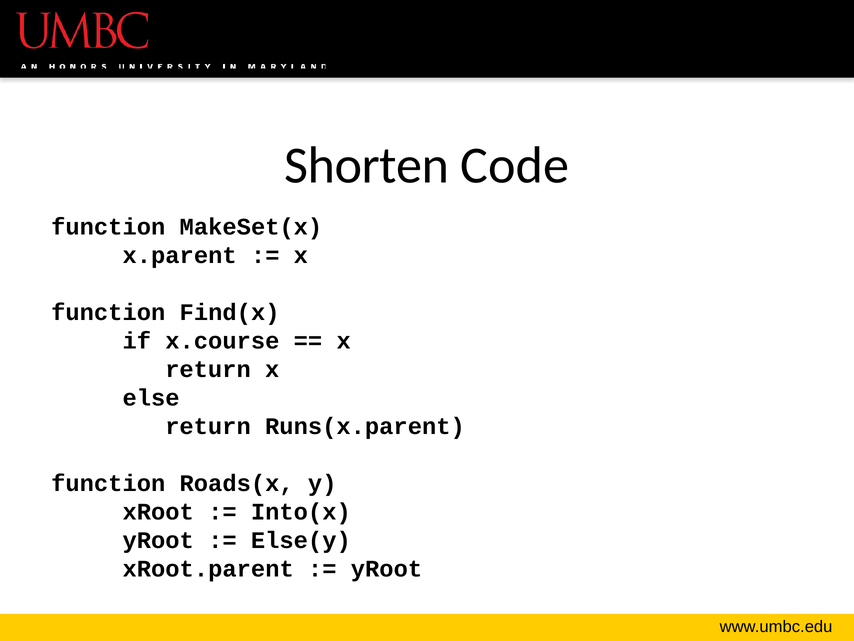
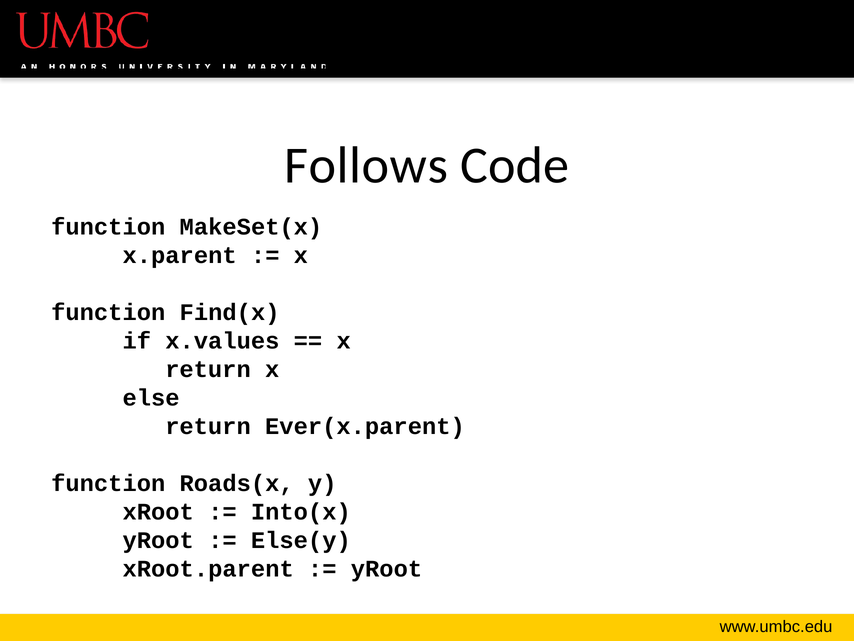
Shorten: Shorten -> Follows (366, 165)
x.course: x.course -> x.values (222, 340)
Runs(x.parent: Runs(x.parent -> Ever(x.parent (365, 426)
